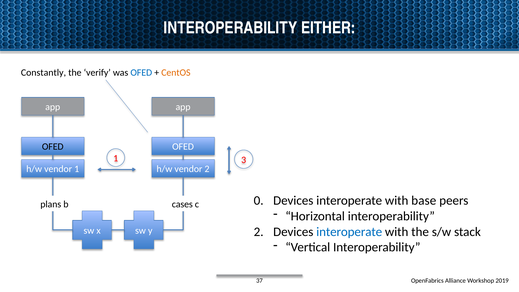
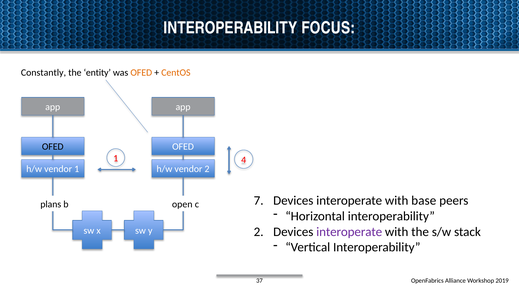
EITHER: EITHER -> FOCUS (328, 28)
verify: verify -> entity (97, 73)
OFED colour: blue -> orange (141, 73)
3: 3 -> 4 (244, 160)
cases: cases -> open (182, 204)
0: 0 -> 7 (259, 201)
interoperate colour: blue -> purple (349, 232)
